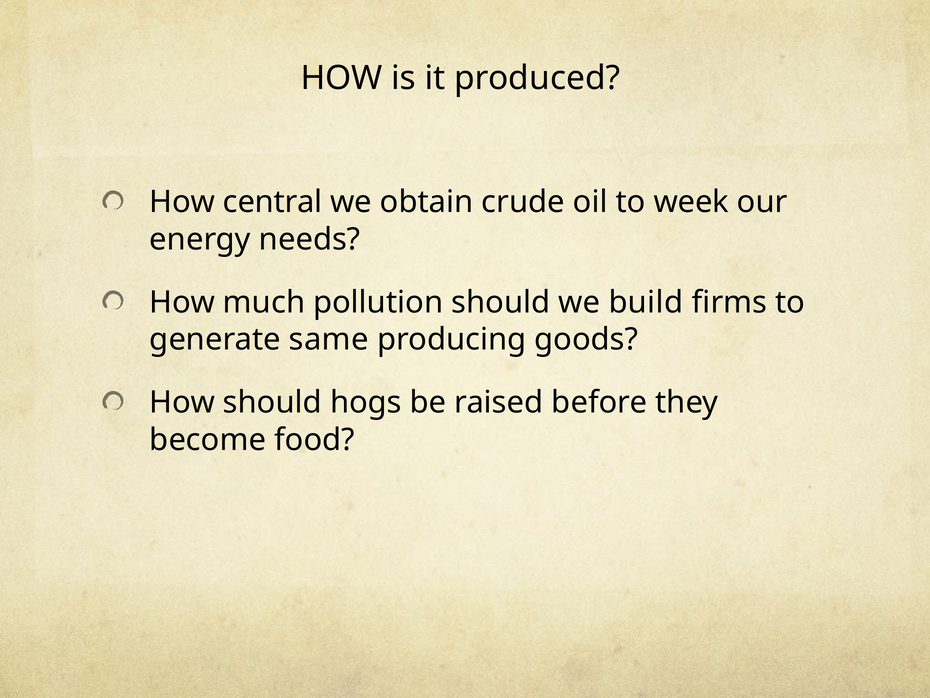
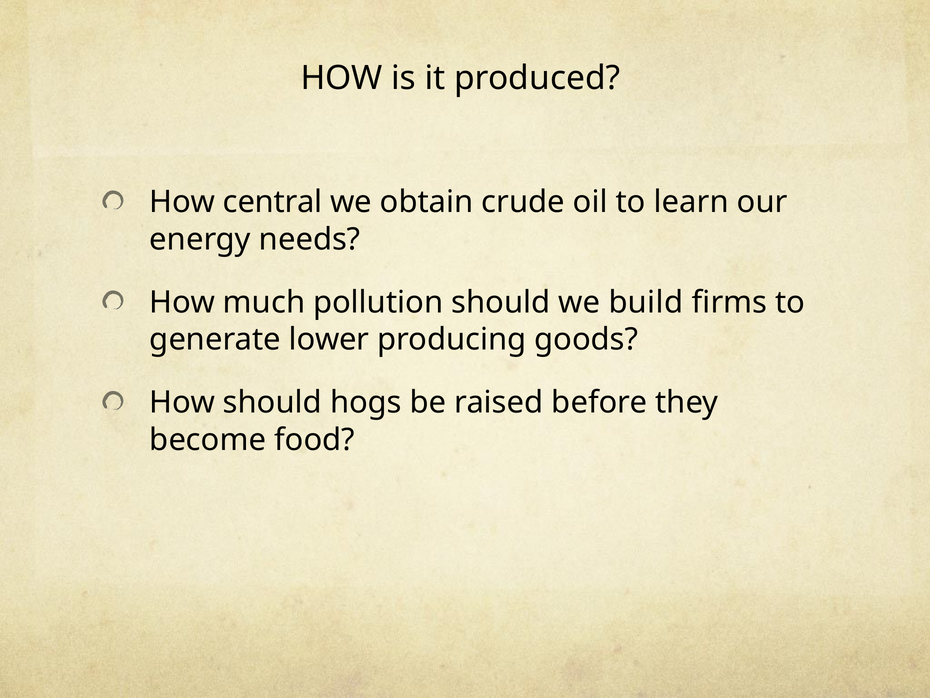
week: week -> learn (691, 202)
same: same -> lower (329, 339)
